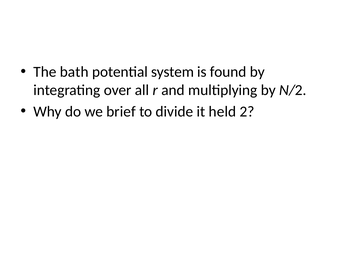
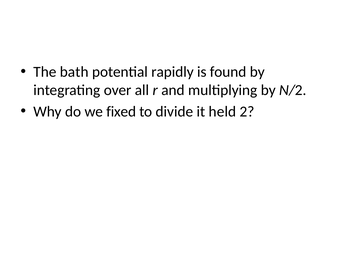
system: system -> rapidly (172, 72)
brief: brief -> fixed (121, 112)
